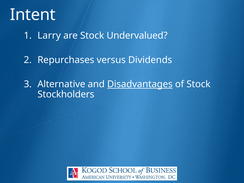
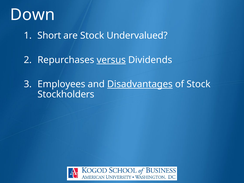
Intent: Intent -> Down (33, 15)
Larry: Larry -> Short (49, 36)
versus underline: none -> present (111, 60)
Alternative: Alternative -> Employees (61, 84)
